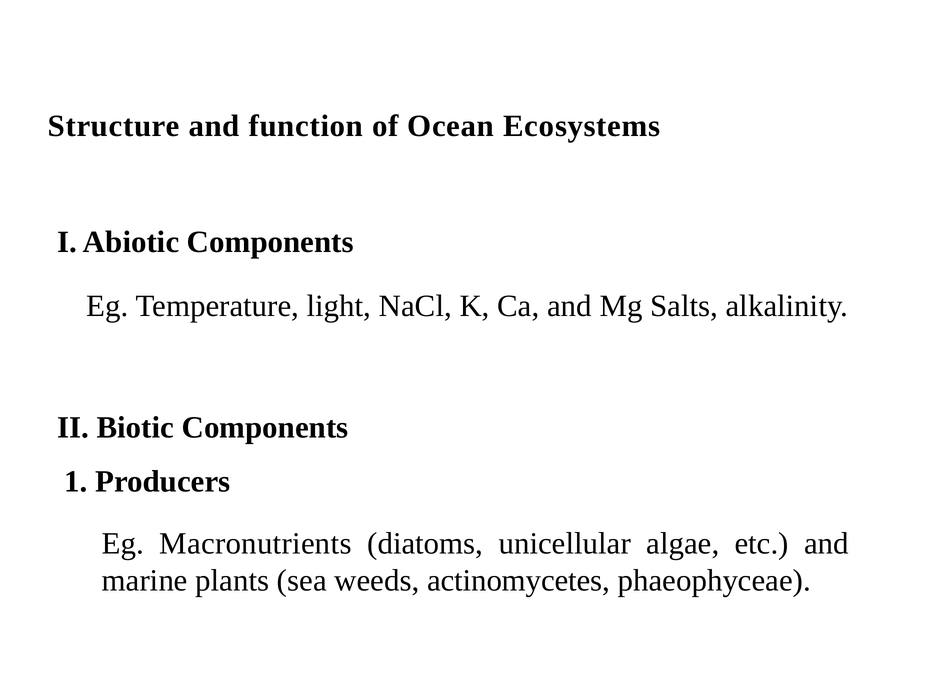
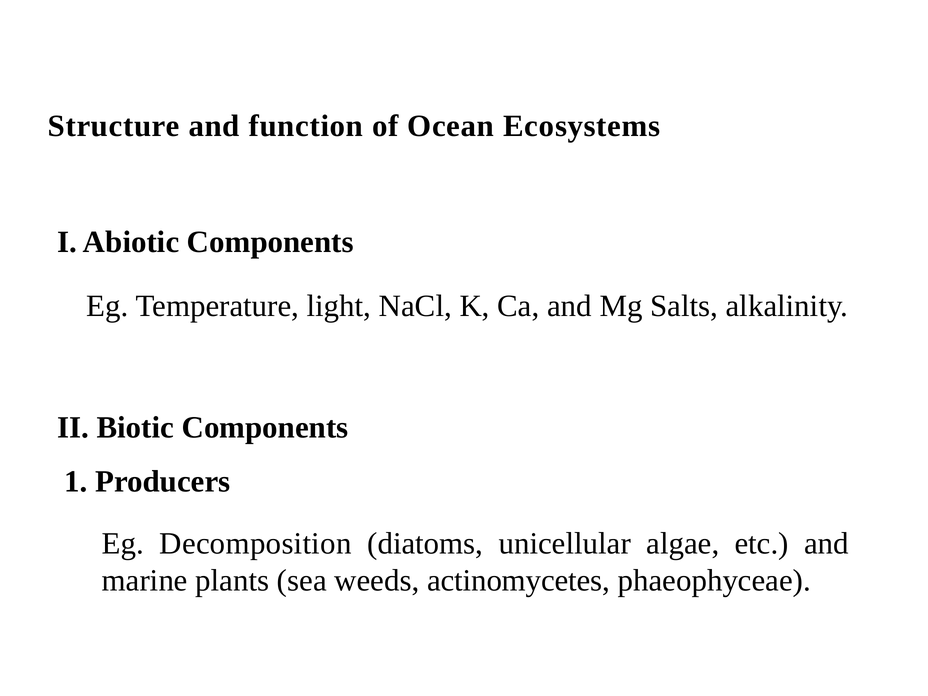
Macronutrients: Macronutrients -> Decomposition (255, 543)
